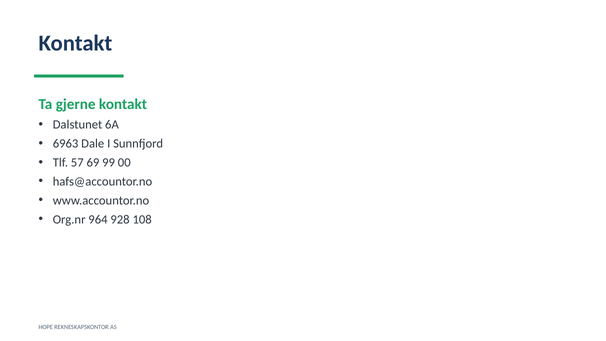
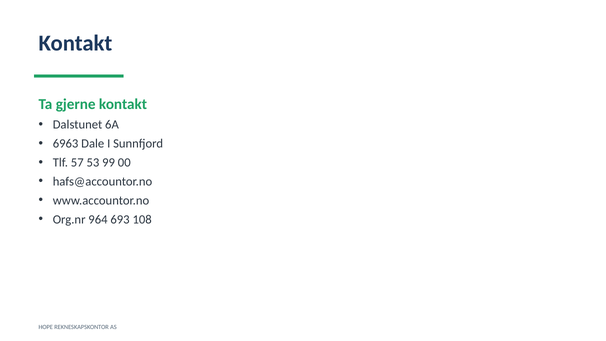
69: 69 -> 53 (93, 163)
928: 928 -> 693 (120, 219)
